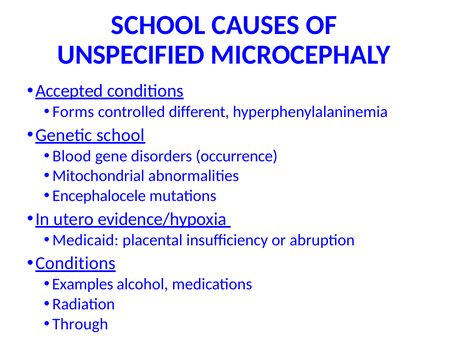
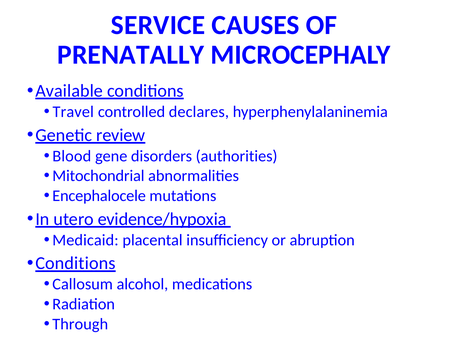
SCHOOL: SCHOOL -> SERVICE (158, 25)
UNSPECIFIED: UNSPECIFIED -> PRENATALLY (131, 55)
Accepted: Accepted -> Available (69, 91)
Forms: Forms -> Travel (73, 112)
different: different -> declares (199, 112)
Genetic school: school -> review (121, 135)
occurrence: occurrence -> authorities (237, 156)
Examples: Examples -> Callosum (83, 284)
